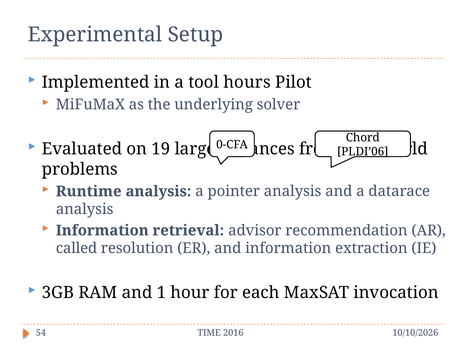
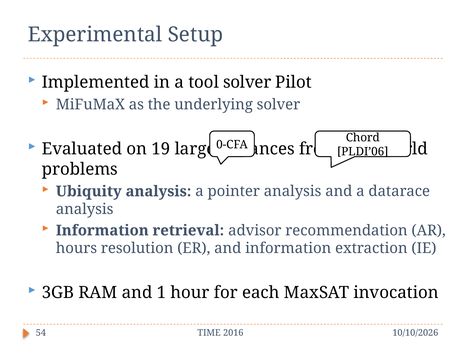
tool hours: hours -> solver (247, 82)
Runtime: Runtime -> Ubiquity (89, 191)
called: called -> hours (76, 248)
